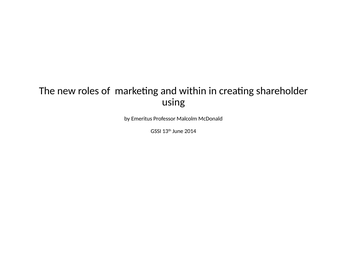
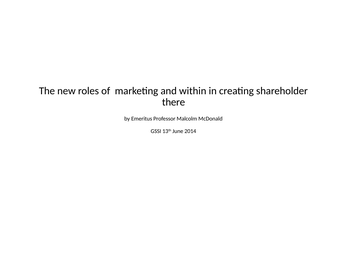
using: using -> there (174, 102)
